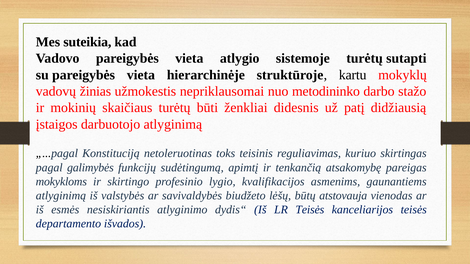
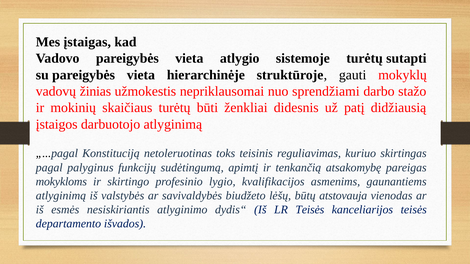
suteikia: suteikia -> įstaigas (87, 42)
kartu: kartu -> gauti (353, 75)
metodininko: metodininko -> sprendžiami (326, 91)
galimybės: galimybės -> palyginus (90, 168)
